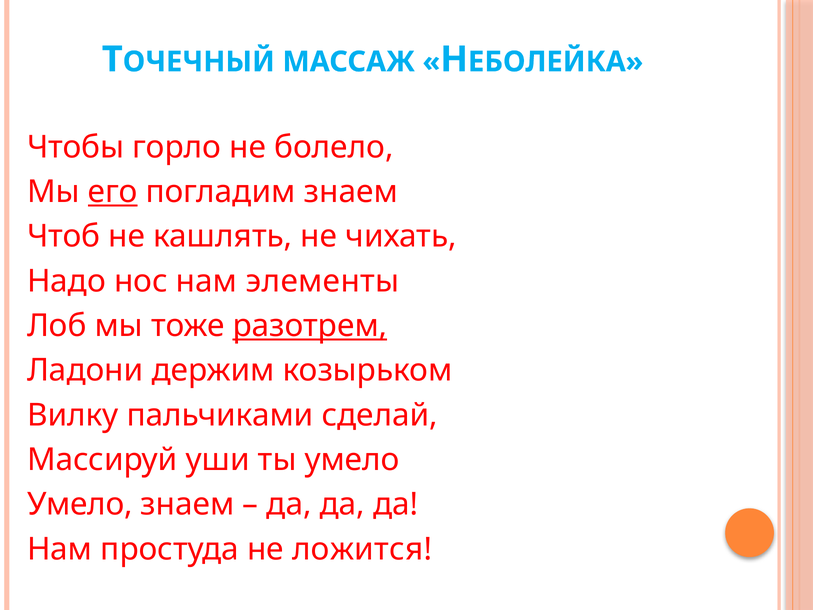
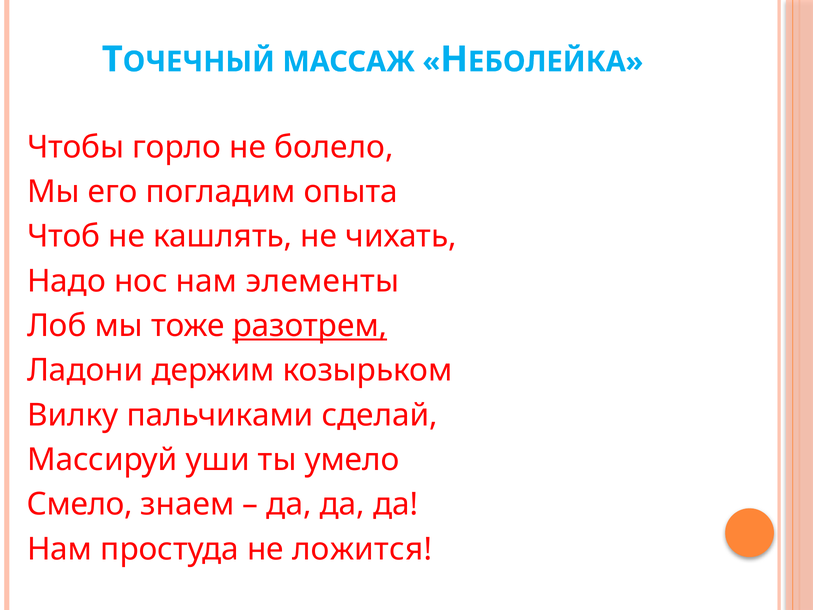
его underline: present -> none (113, 192)
погладим знаем: знаем -> опыта (351, 192)
Умело: Умело -> Смело (80, 504)
